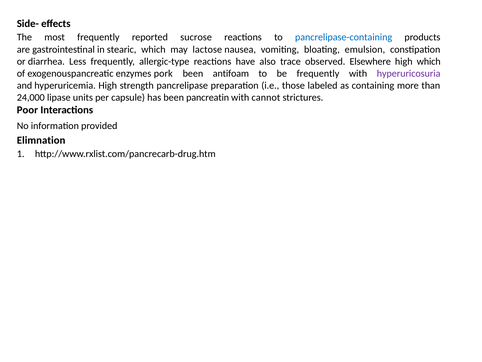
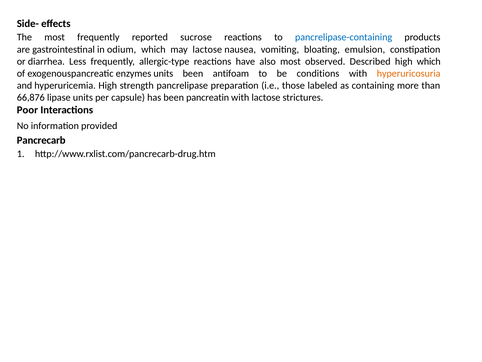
stearic: stearic -> odium (122, 49)
also trace: trace -> most (290, 61)
Elsewhere: Elsewhere -> Described (370, 61)
enzymes pork: pork -> units (163, 73)
be frequently: frequently -> conditions (318, 73)
hyperuricosuria colour: purple -> orange (409, 73)
24,000: 24,000 -> 66,876 (31, 98)
with cannot: cannot -> lactose (266, 98)
Elimnation: Elimnation -> Pancrecarb (41, 140)
